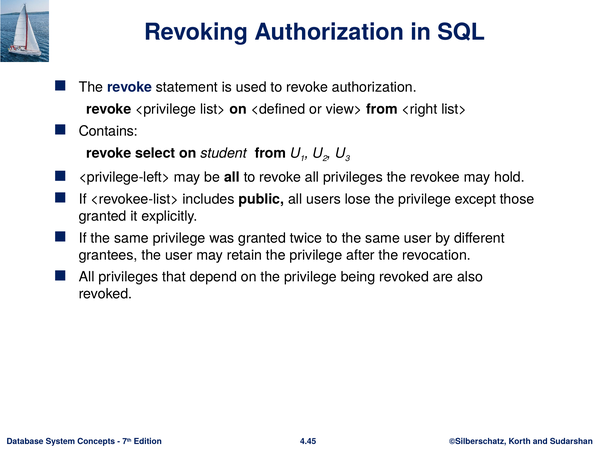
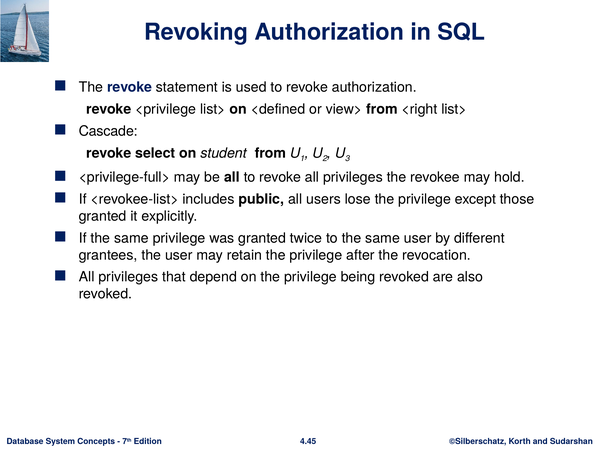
Contains: Contains -> Cascade (108, 131)
<privilege-left>: <privilege-left> -> <privilege-full> (124, 177)
